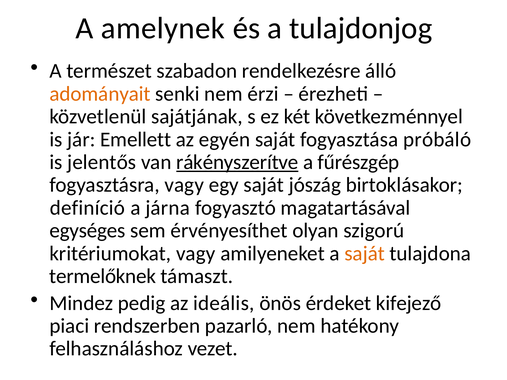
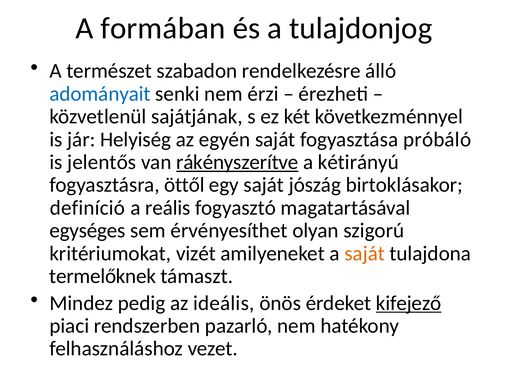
amelynek: amelynek -> formában (163, 28)
adományait colour: orange -> blue (100, 94)
Emellett: Emellett -> Helyiség (136, 140)
fűrészgép: fűrészgép -> kétirányú (358, 162)
fogyasztásra vagy: vagy -> öttől (184, 185)
járna: járna -> reális (168, 208)
kritériumokat vagy: vagy -> vizét (196, 254)
kifejező underline: none -> present (409, 303)
